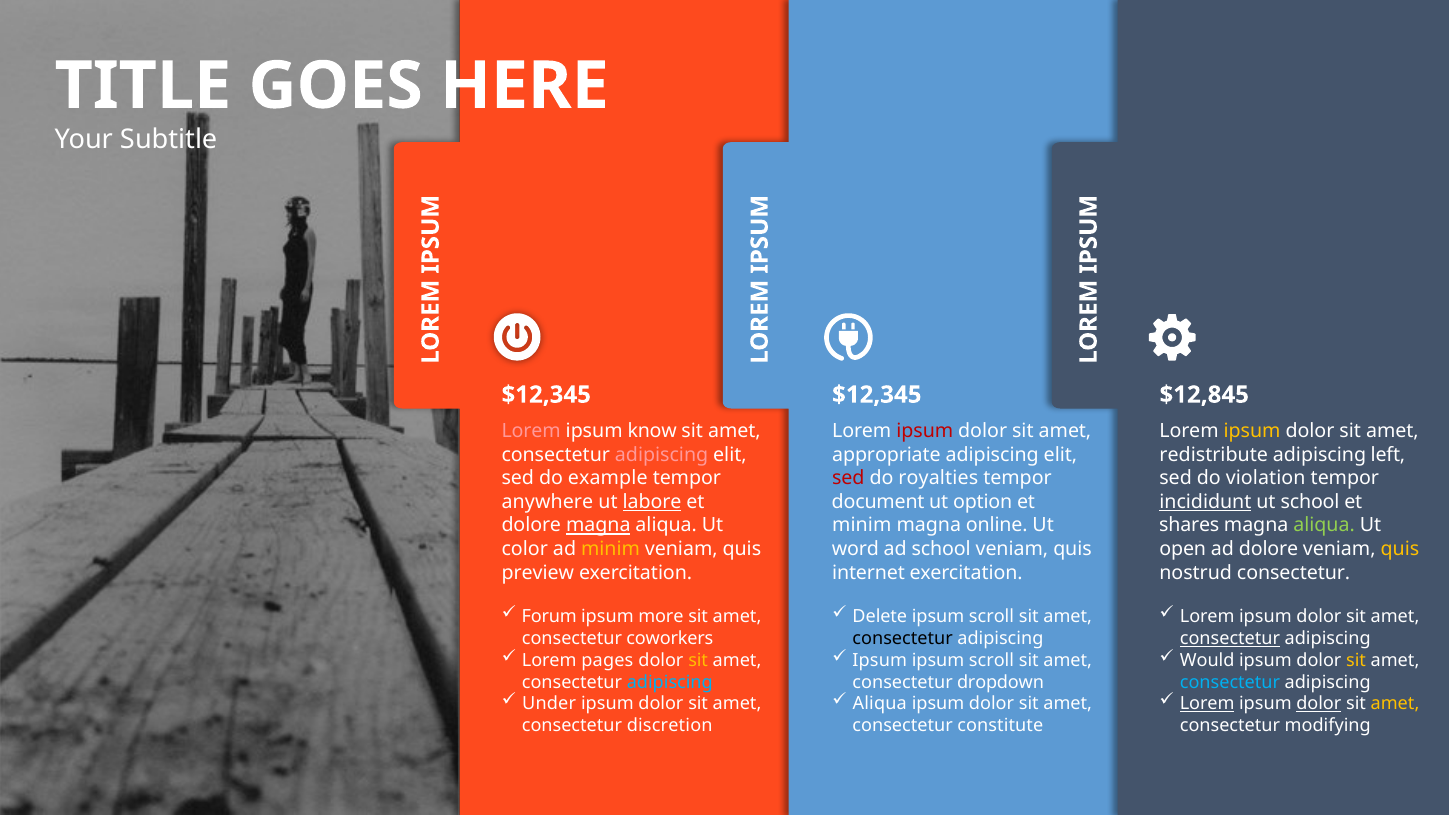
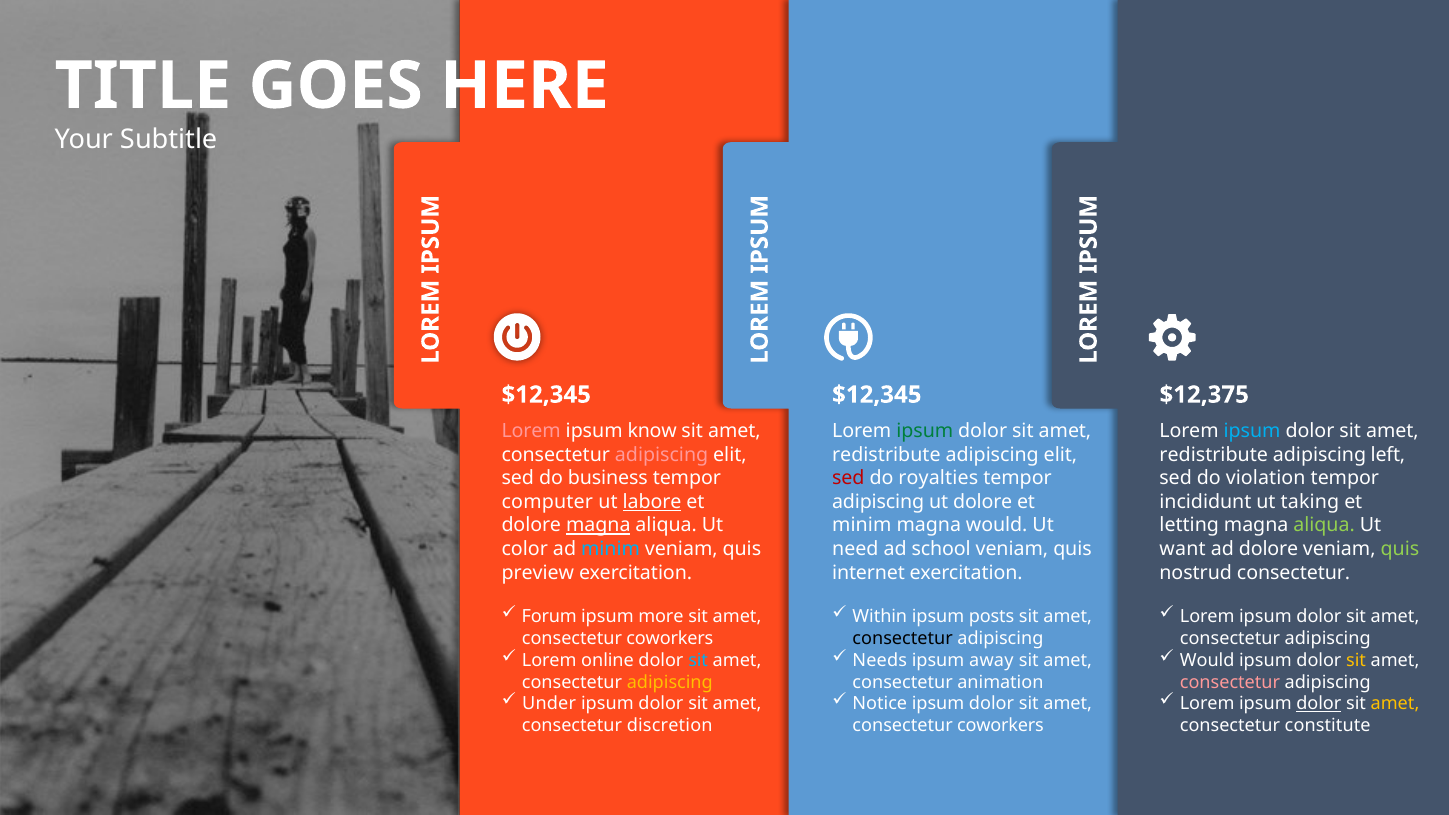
$12,845: $12,845 -> $12,375 (1204, 395)
ipsum colour: red -> green (925, 431)
ipsum colour: yellow -> light blue (1252, 431)
appropriate: appropriate -> redistribute (886, 455)
example: example -> business (608, 478)
anywhere: anywhere -> computer (547, 502)
document: document -> adipiscing (878, 502)
ut option: option -> dolore (983, 502)
incididunt underline: present -> none (1205, 502)
ut school: school -> taking (1310, 502)
magna online: online -> would (997, 526)
shares: shares -> letting (1189, 526)
minim colour: yellow -> light blue (610, 549)
word: word -> need (855, 549)
open: open -> want (1183, 549)
quis colour: yellow -> light green (1400, 549)
Delete: Delete -> Within (880, 617)
scroll: scroll -> posts (992, 617)
consectetur underline: present -> none (1230, 639)
pages: pages -> online (608, 660)
sit colour: yellow -> light blue (698, 660)
Ipsum: Ipsum -> Needs (880, 660)
scroll: scroll -> away (991, 660)
adipiscing colour: light blue -> yellow (670, 682)
dropdown: dropdown -> animation (1000, 682)
consectetur colour: light blue -> pink (1230, 682)
Aliqua: Aliqua -> Notice (880, 704)
Lorem underline: present -> none (1207, 704)
constitute: constitute -> coworkers (1000, 726)
modifying: modifying -> constitute (1328, 726)
